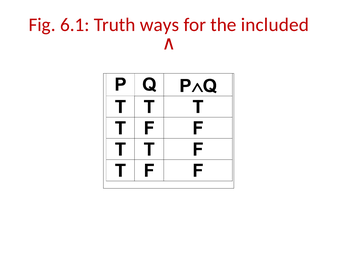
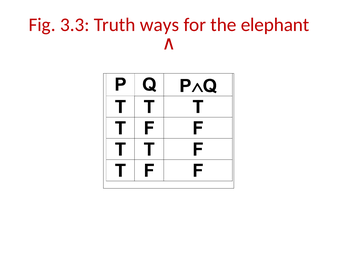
6.1: 6.1 -> 3.3 (75, 25)
included: included -> elephant (275, 25)
